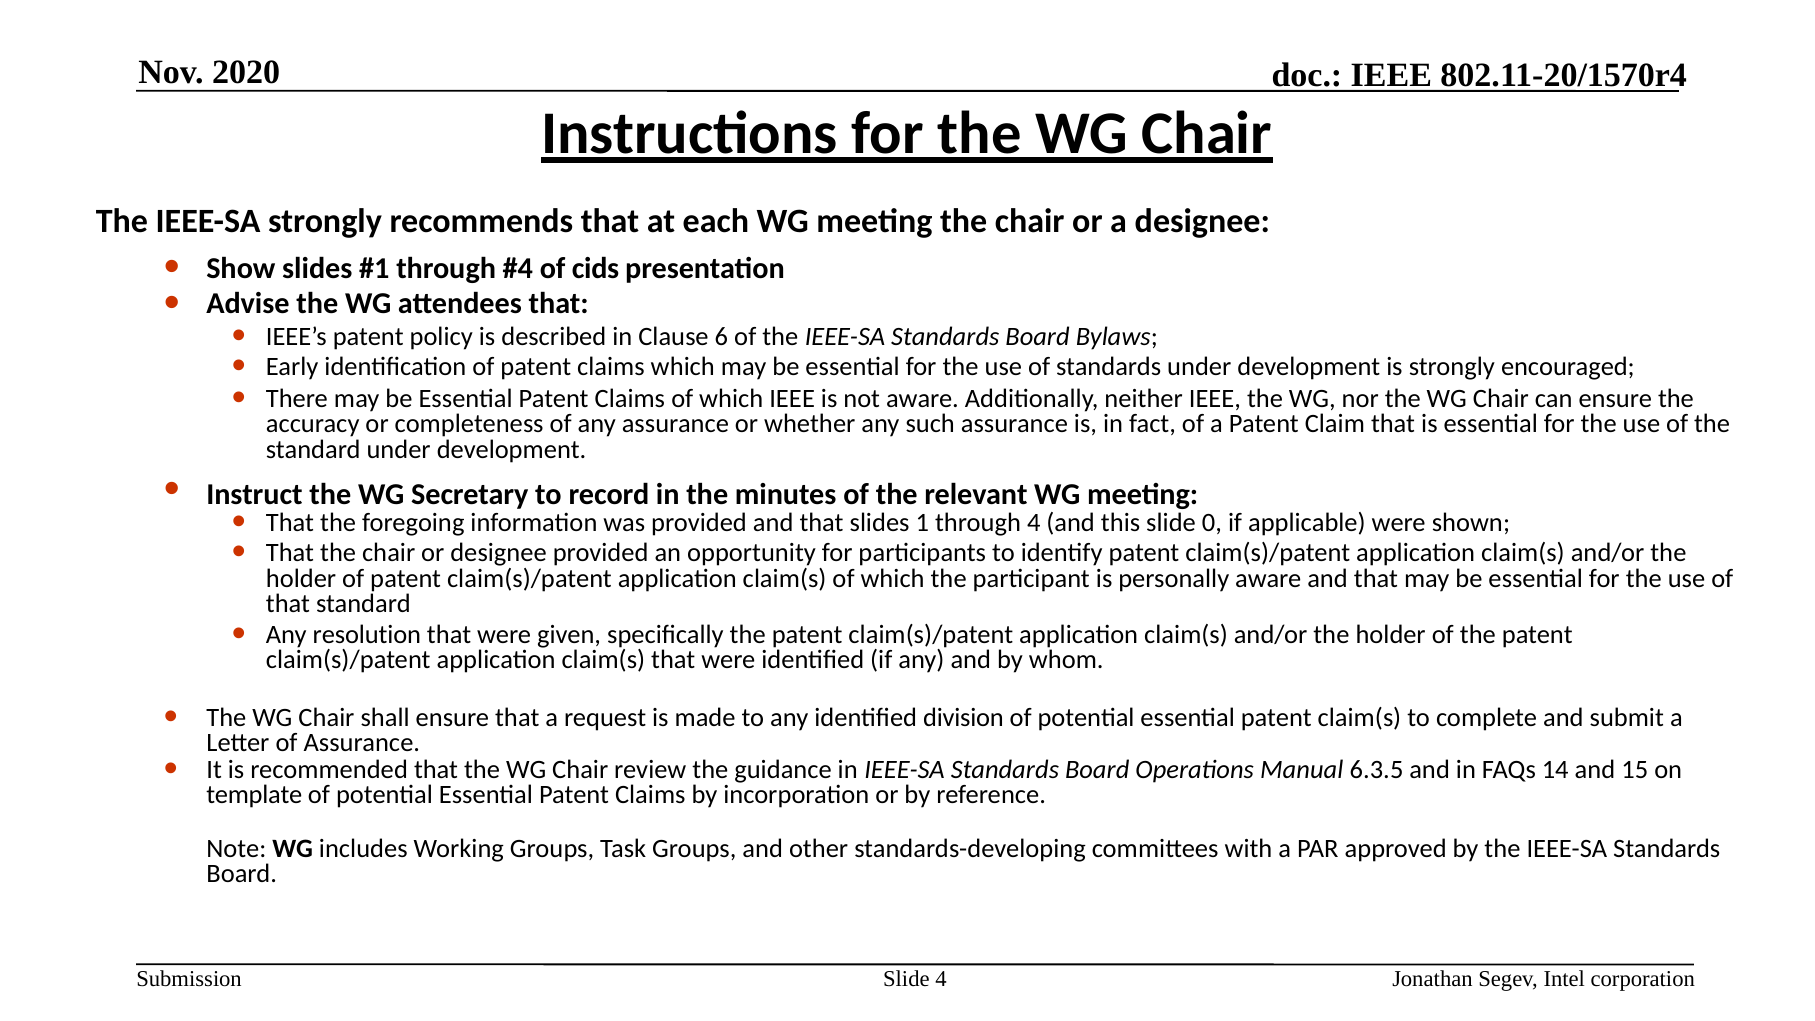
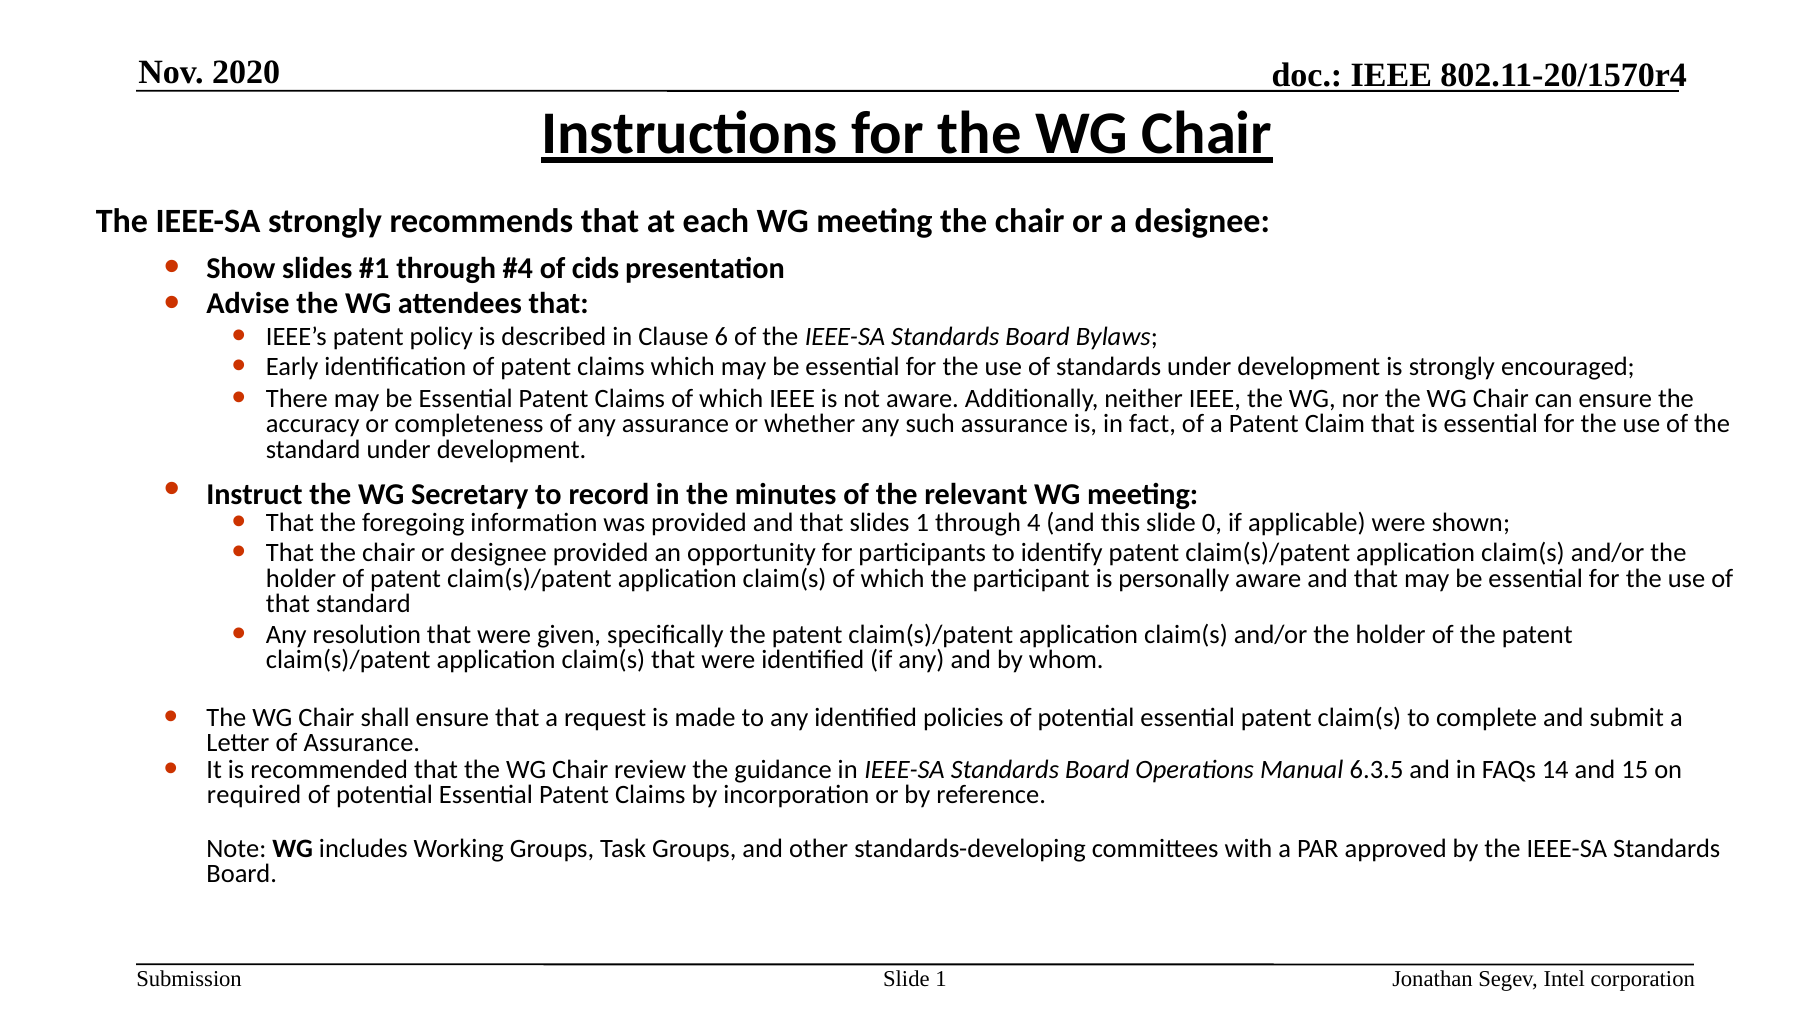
division: division -> policies (963, 718)
template: template -> required (254, 795)
Slide 4: 4 -> 1 (941, 979)
